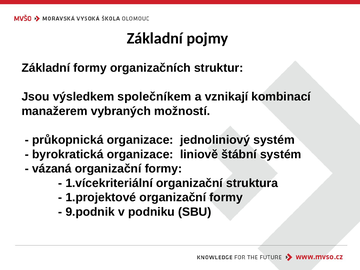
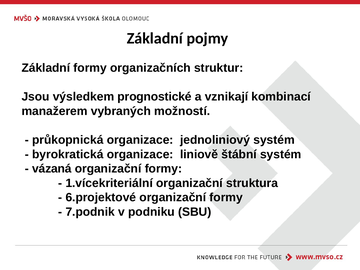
společníkem: společníkem -> prognostické (155, 97)
1.projektové: 1.projektové -> 6.projektové (101, 198)
9.podnik: 9.podnik -> 7.podnik (90, 212)
